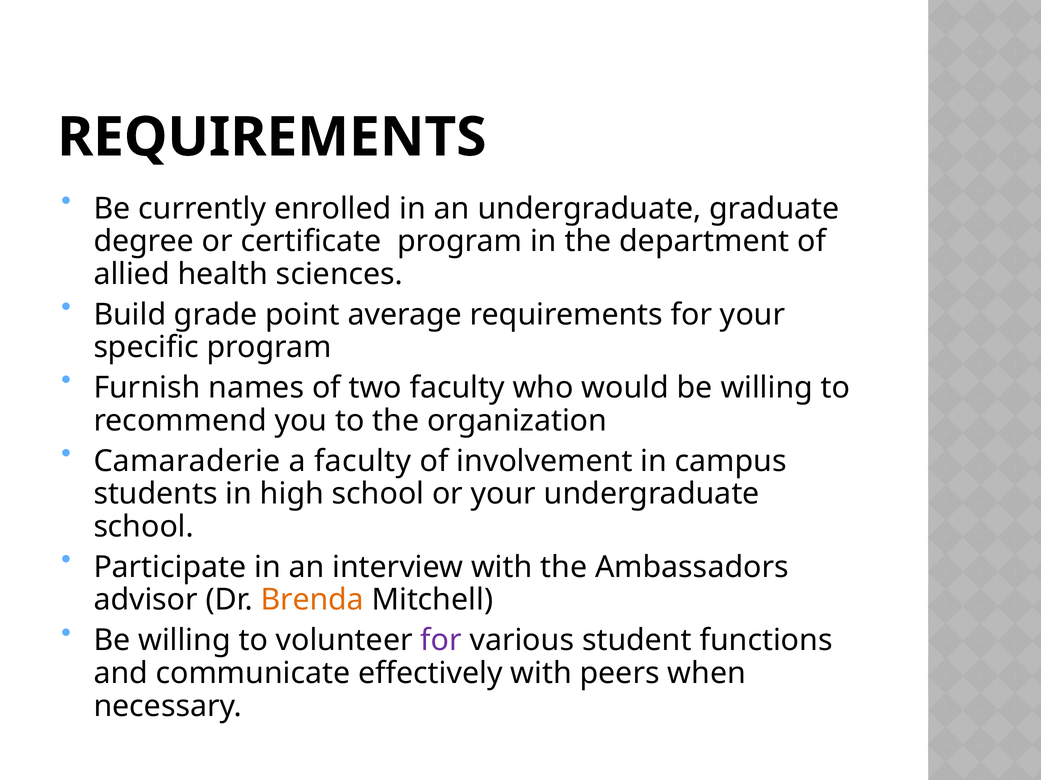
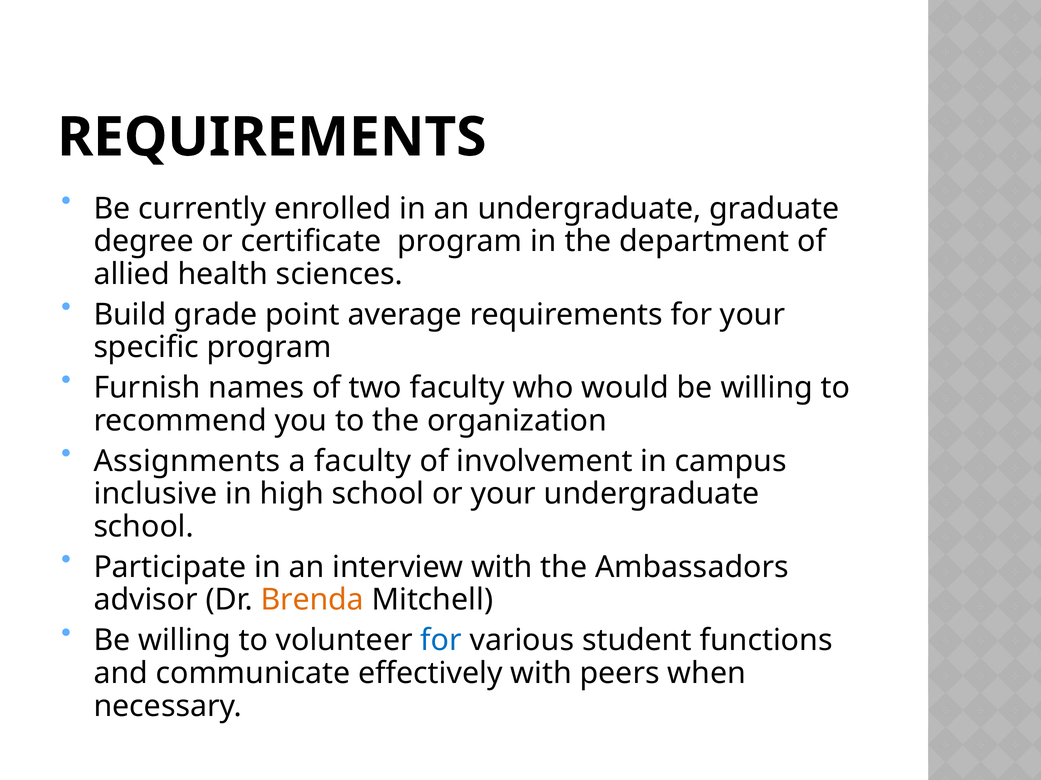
Camaraderie: Camaraderie -> Assignments (187, 462)
students: students -> inclusive (155, 494)
for colour: purple -> blue (441, 641)
